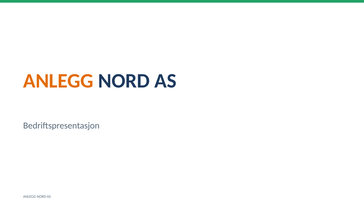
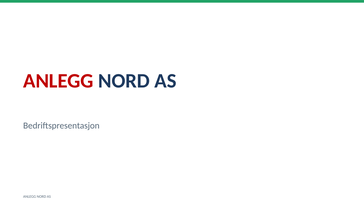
ANLEGG colour: orange -> red (58, 81)
